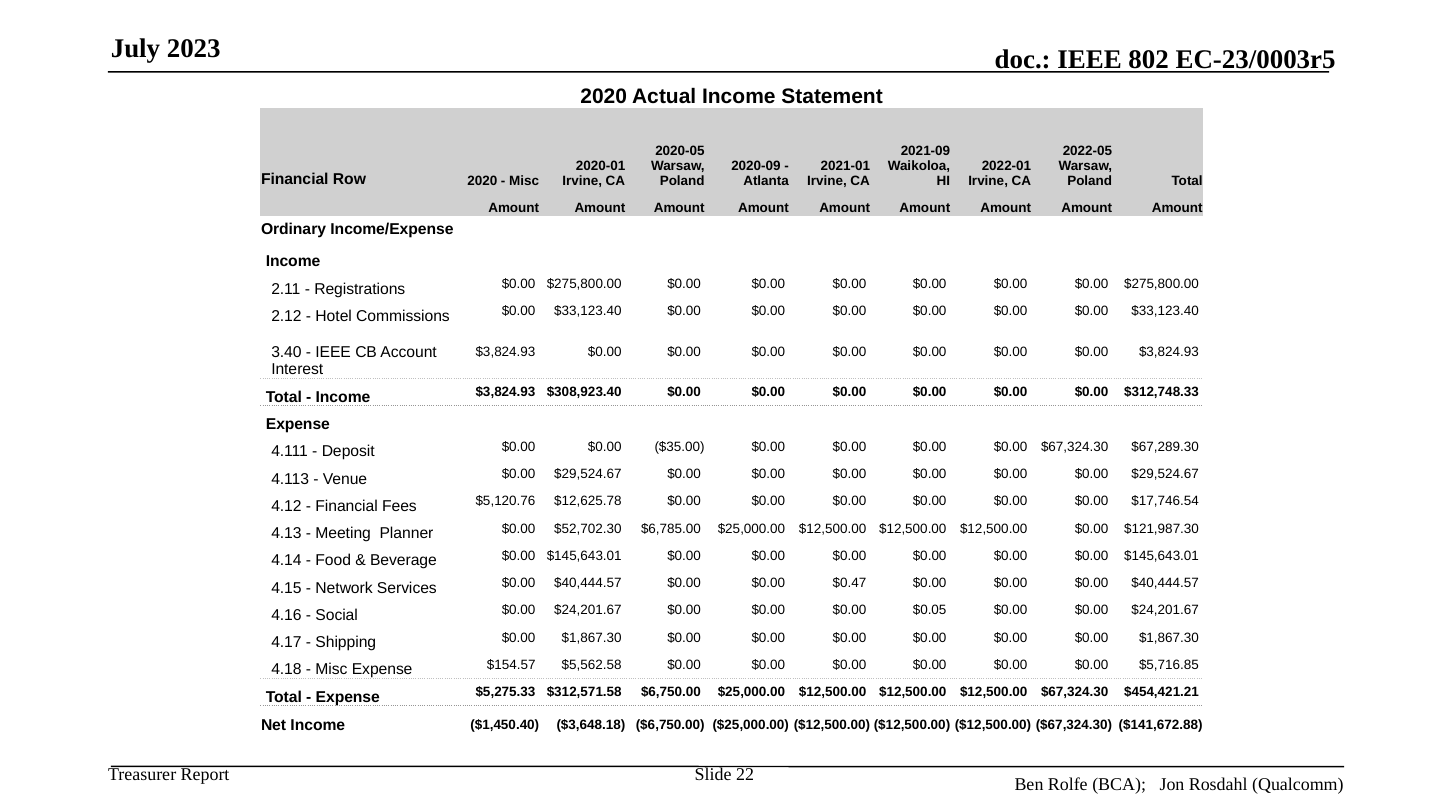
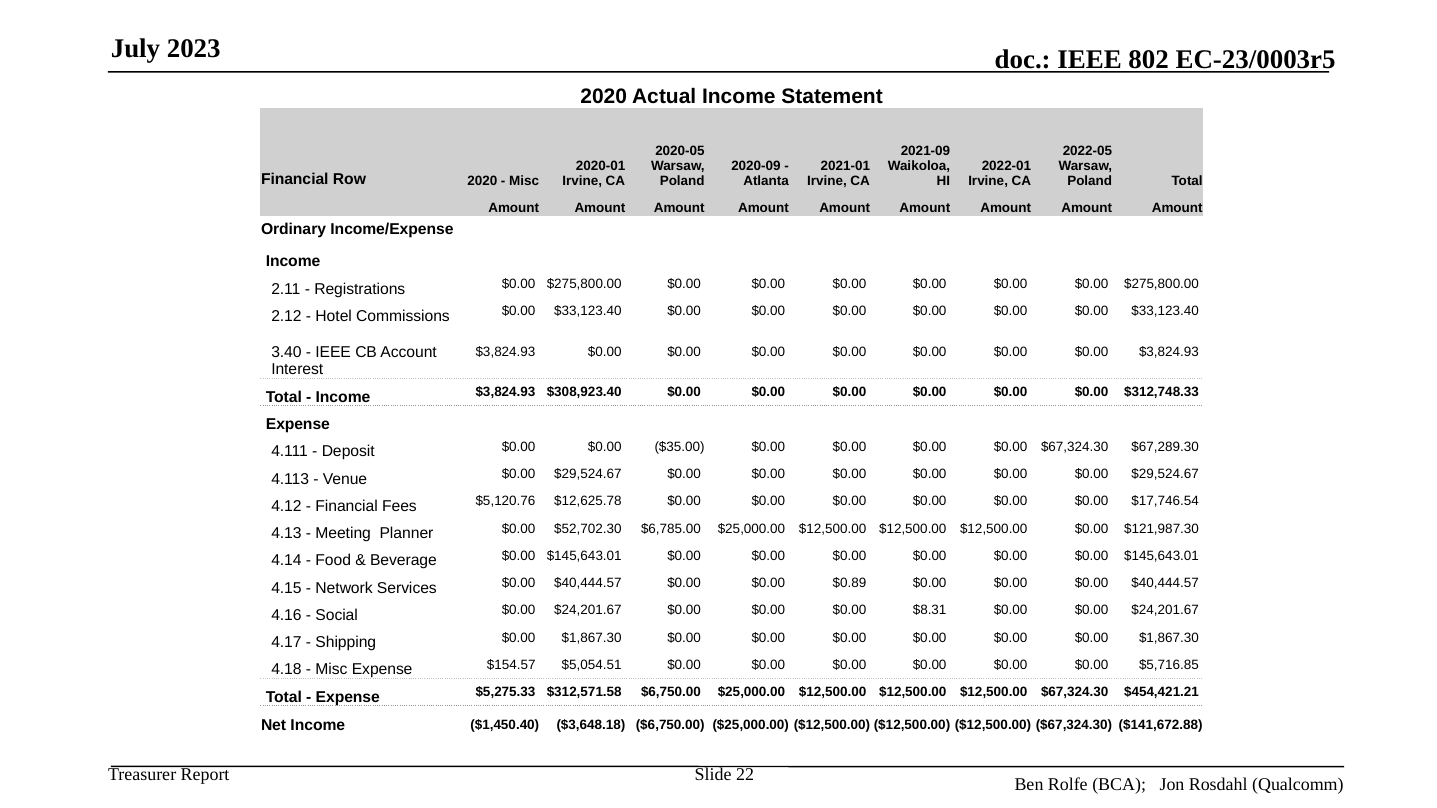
$0.47: $0.47 -> $0.89 (849, 583)
$0.05: $0.05 -> $8.31 (930, 611)
$5,562.58: $5,562.58 -> $5,054.51 (592, 665)
